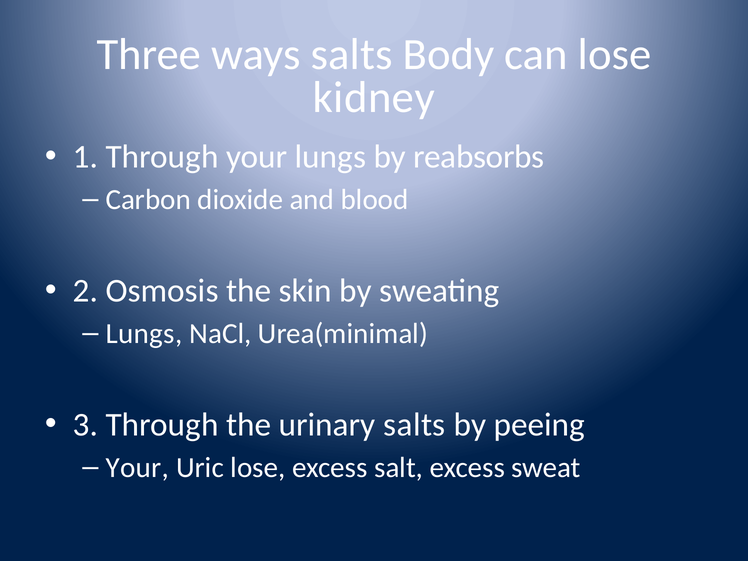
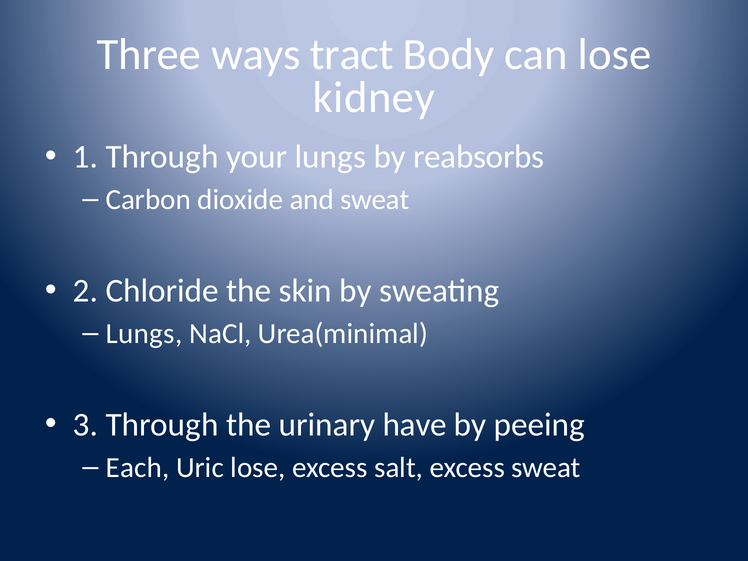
ways salts: salts -> tract (352, 54)
and blood: blood -> sweat (375, 200)
Osmosis: Osmosis -> Chloride (162, 291)
urinary salts: salts -> have (415, 425)
Your: Your -> Each (138, 468)
